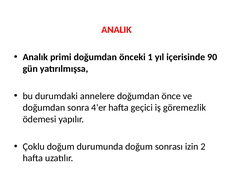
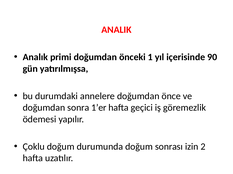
4’er: 4’er -> 1’er (99, 108)
